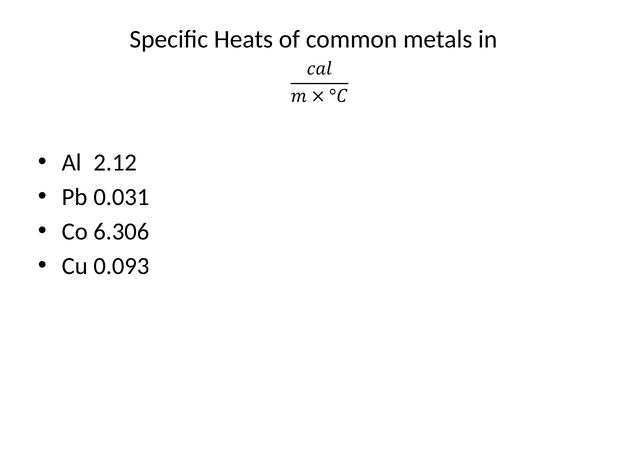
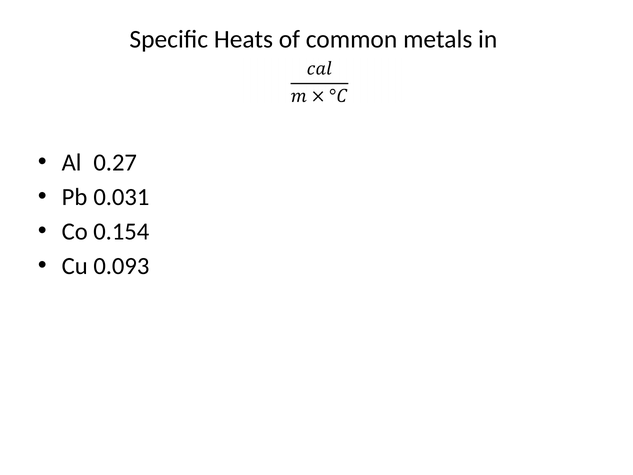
2.12: 2.12 -> 0.27 (115, 162)
6.306: 6.306 -> 0.154 (121, 231)
